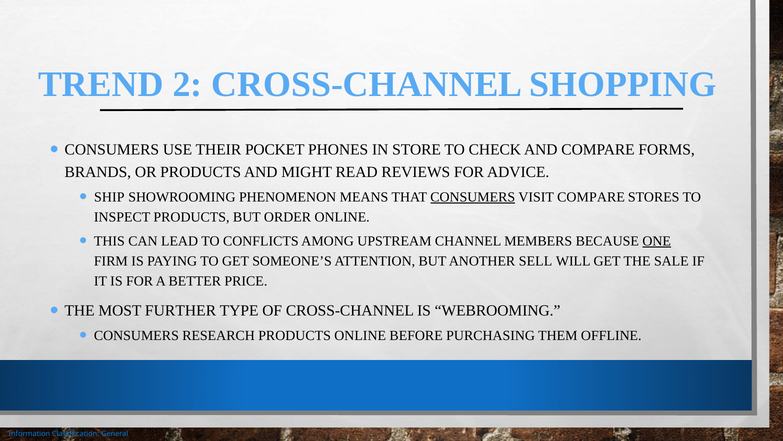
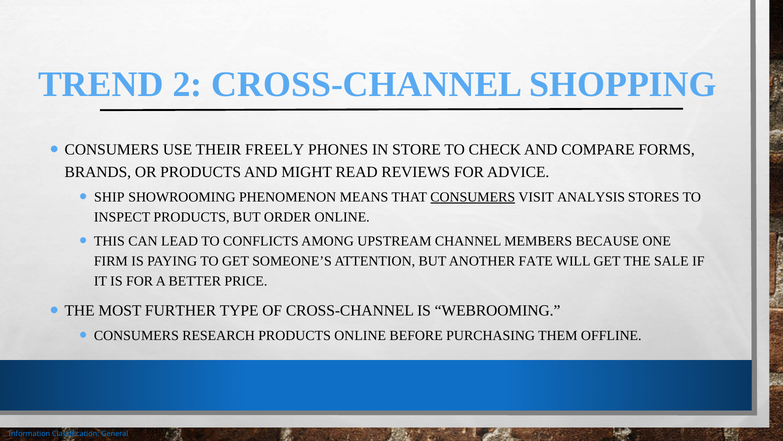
POCKET: POCKET -> FREELY (275, 150)
VISIT COMPARE: COMPARE -> ANALYSIS (591, 197)
ONE underline: present -> none (657, 241)
SELL: SELL -> FATE (536, 261)
